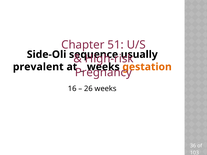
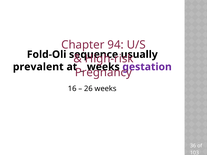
51: 51 -> 94 (116, 45)
Side-Oli: Side-Oli -> Fold-Oli (47, 55)
gestation colour: orange -> purple (147, 67)
